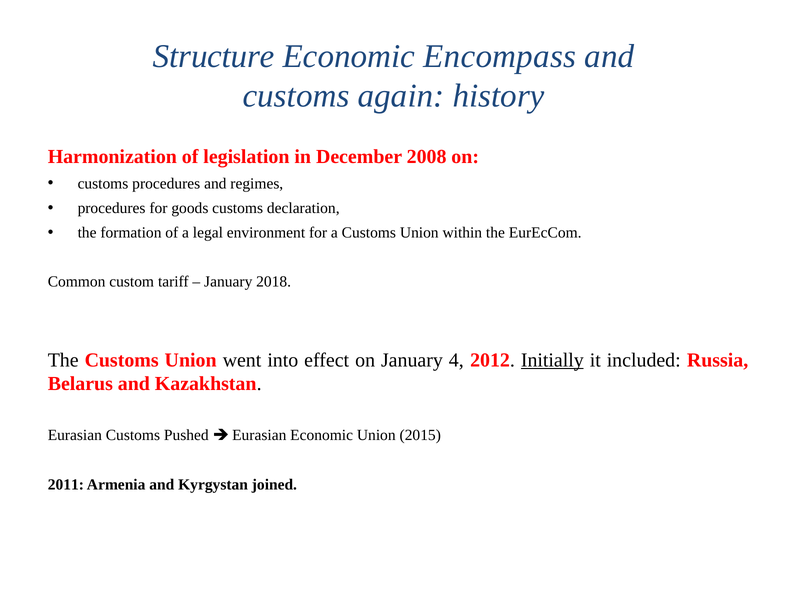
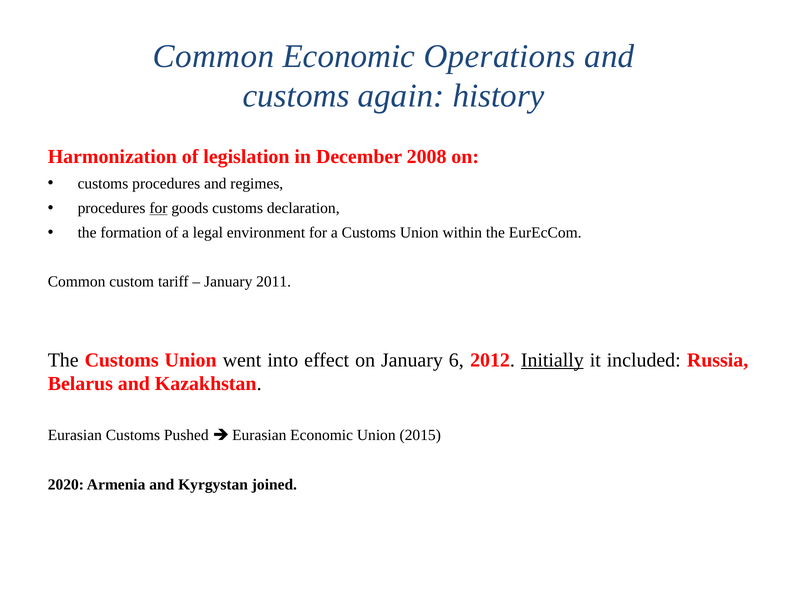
Structure: Structure -> Common (214, 56)
Encompass: Encompass -> Operations (500, 56)
for underline: none -> present (158, 208)
2018: 2018 -> 2011 (274, 282)
4: 4 -> 6 (456, 360)
2011: 2011 -> 2020 (66, 484)
